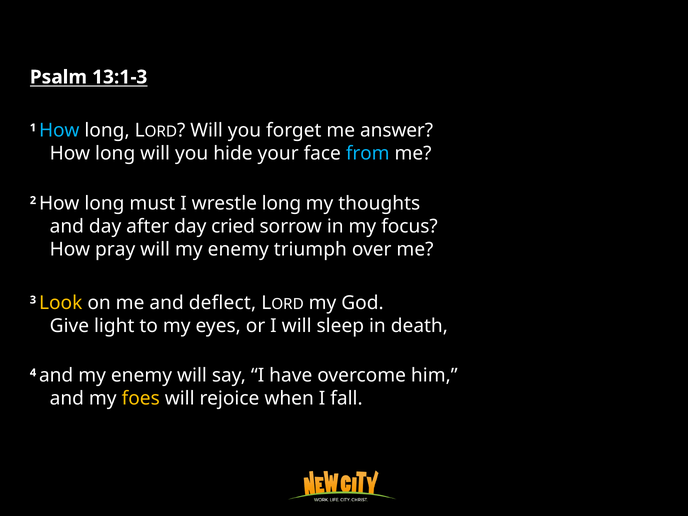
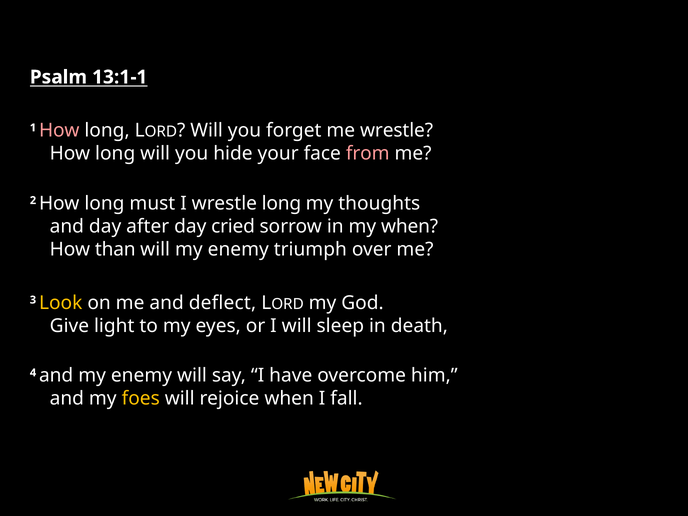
13:1-3: 13:1-3 -> 13:1-1 (120, 77)
How colour: light blue -> pink (59, 131)
me answer: answer -> wrestle (397, 131)
from colour: light blue -> pink (368, 154)
my focus: focus -> when (410, 226)
pray: pray -> than (115, 249)
